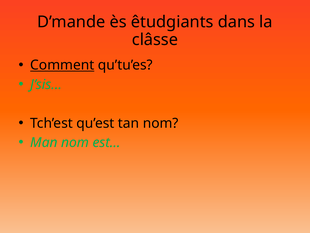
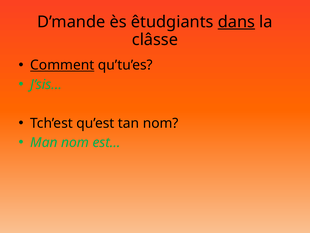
dans underline: none -> present (236, 22)
